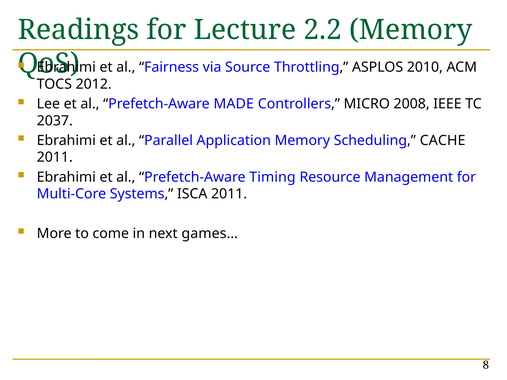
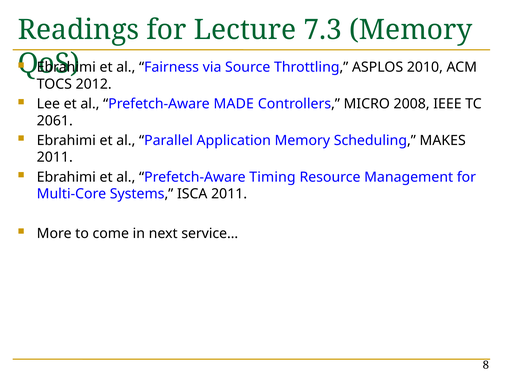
2.2: 2.2 -> 7.3 (323, 30)
2037: 2037 -> 2061 (55, 121)
CACHE: CACHE -> MAKES (443, 141)
games…: games… -> service… (210, 234)
